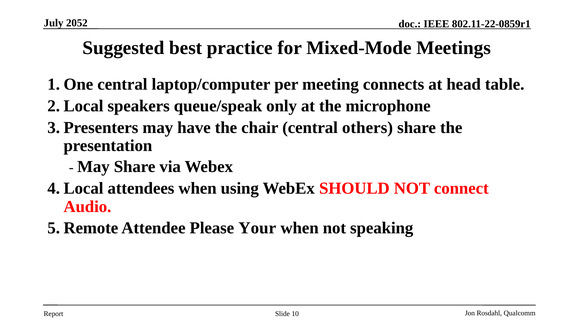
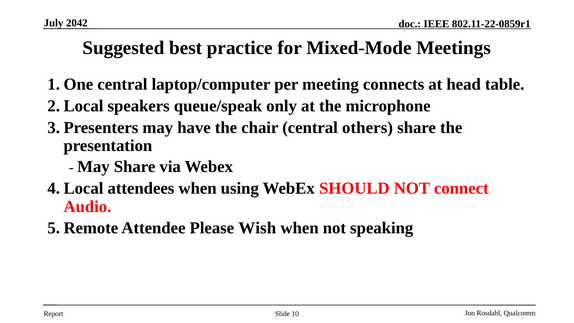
2052: 2052 -> 2042 (77, 23)
Your: Your -> Wish (257, 228)
